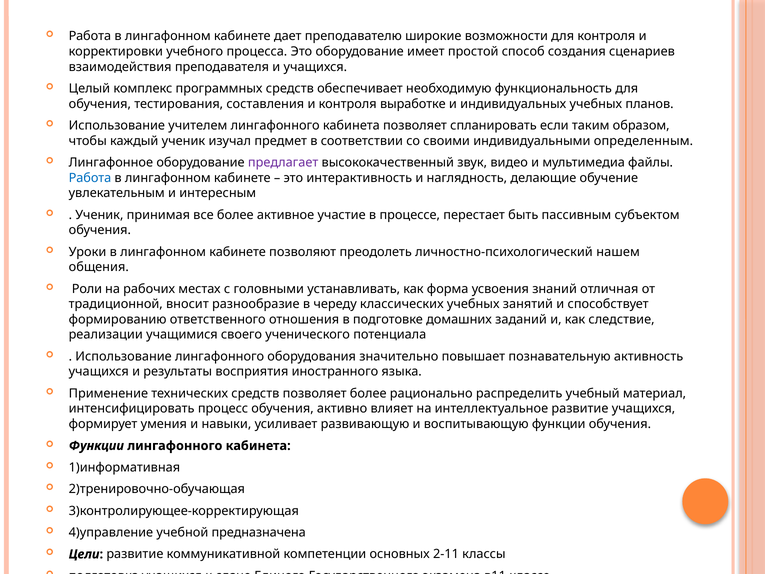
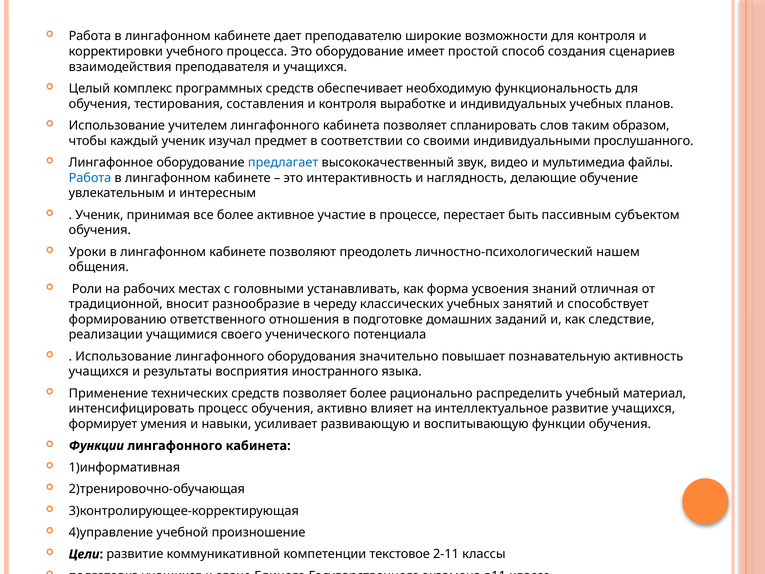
если: если -> слов (554, 125)
определенным: определенным -> прослушанного (644, 141)
предлагает colour: purple -> blue (283, 162)
предназначена: предназначена -> произношение (259, 532)
основных: основных -> текстовое (400, 554)
